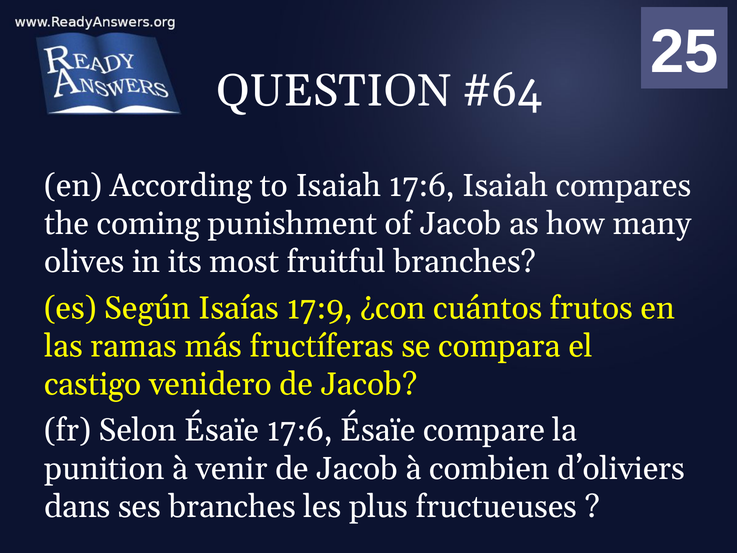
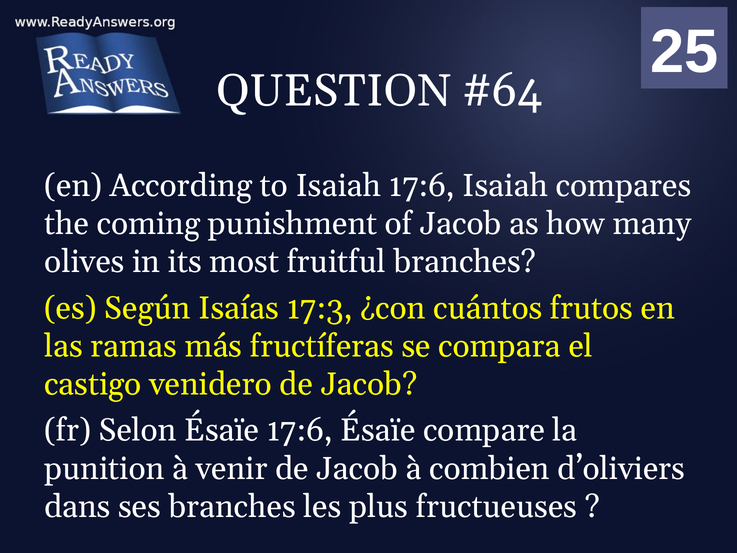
17:9: 17:9 -> 17:3 (320, 308)
